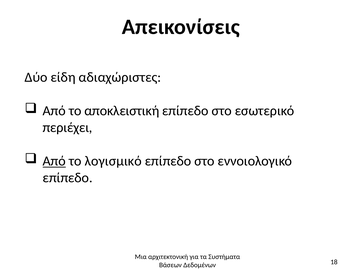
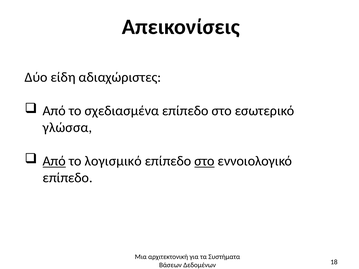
αποκλειστική: αποκλειστική -> σχεδιασμένα (122, 111)
περιέχει: περιέχει -> γλώσσα (67, 128)
στο underline: none -> present (204, 161)
